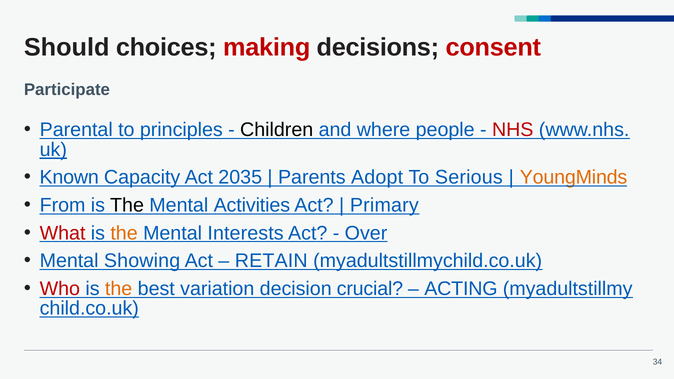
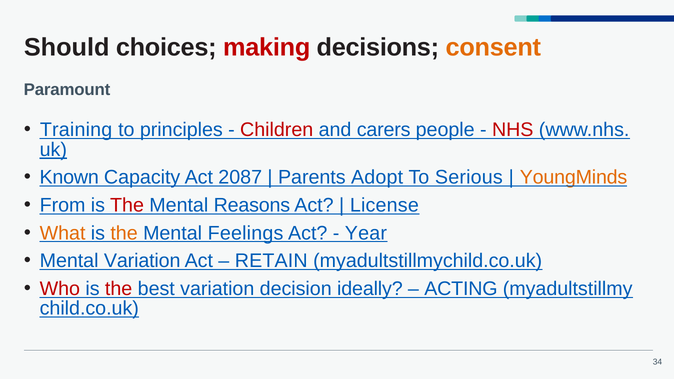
consent colour: red -> orange (493, 48)
Participate: Participate -> Paramount (67, 90)
Parental: Parental -> Training (76, 130)
Children colour: black -> red (277, 130)
where: where -> carers (384, 130)
2035: 2035 -> 2087 (240, 178)
The colour: black -> red (127, 205)
Activities: Activities -> Reasons (252, 205)
Primary: Primary -> License (384, 205)
What colour: red -> orange (63, 233)
Interests: Interests -> Feelings (246, 233)
Over: Over -> Year (366, 233)
Mental Showing: Showing -> Variation (142, 261)
the colour: orange -> red (119, 289)
crucial: crucial -> ideally (370, 289)
